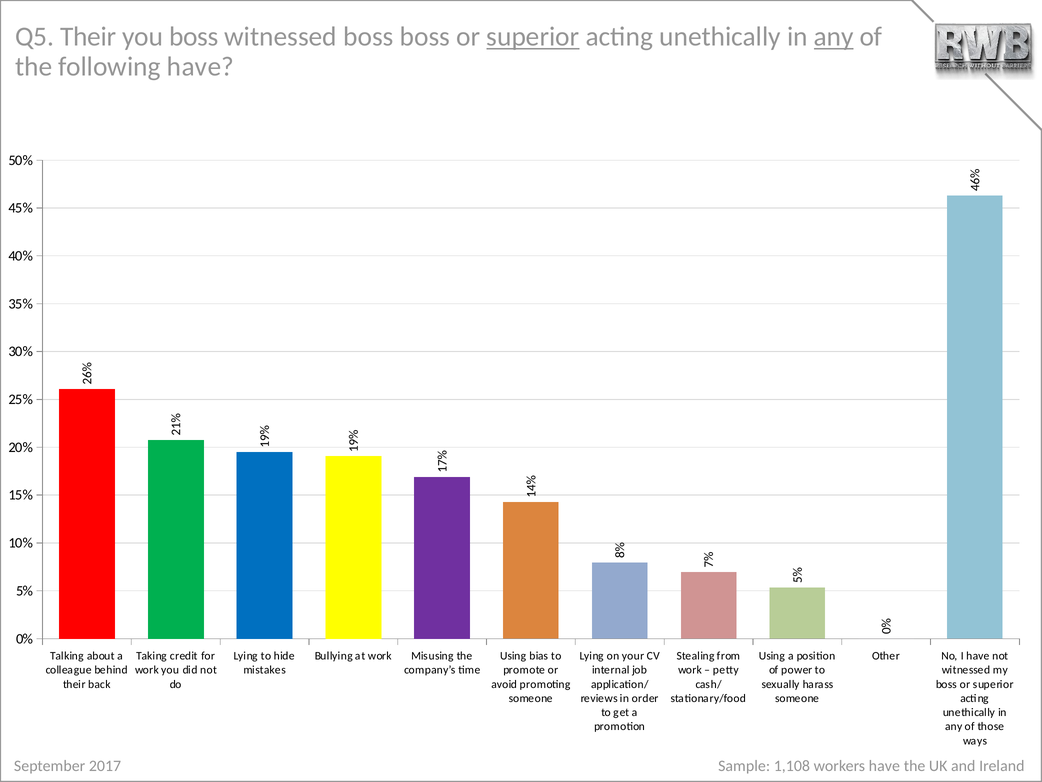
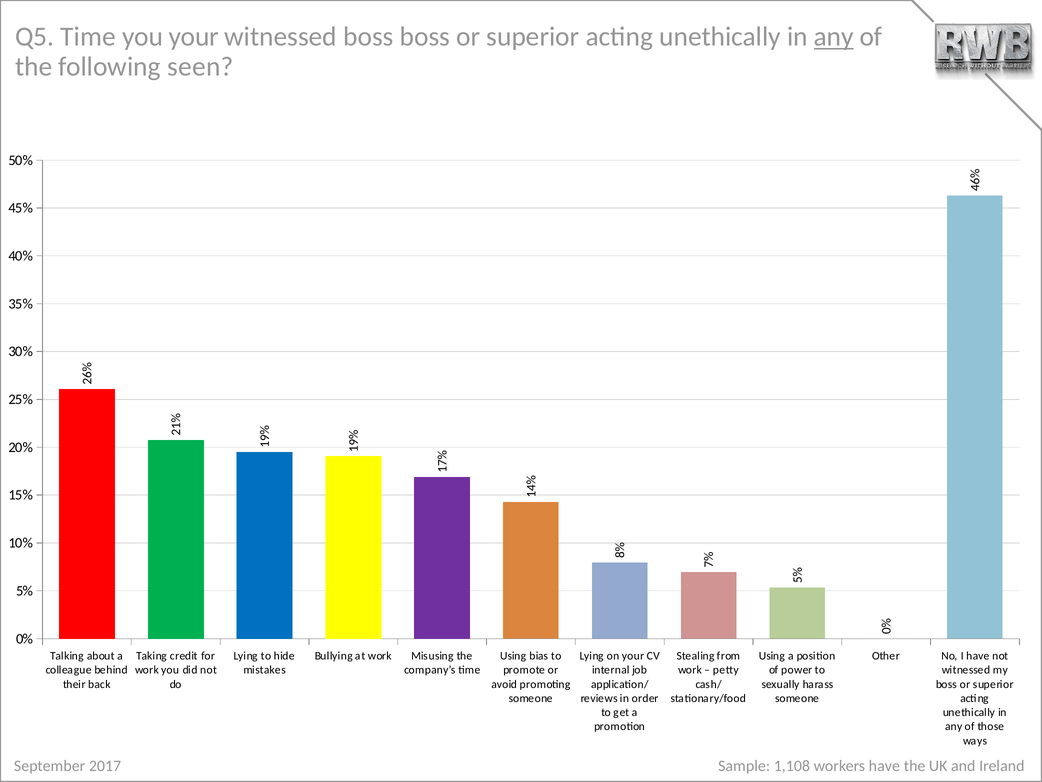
Q5 Their: Their -> Time (88, 37)
you boss: boss -> your (194, 37)
superior underline: present -> none (533, 37)
following have: have -> seen (201, 67)
